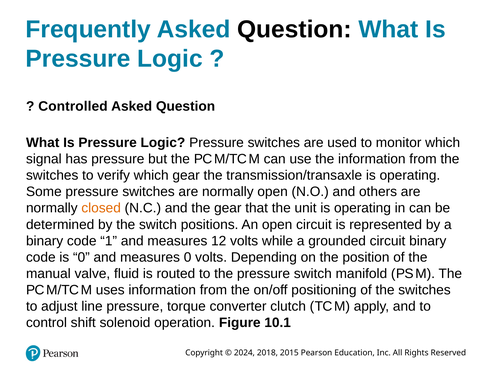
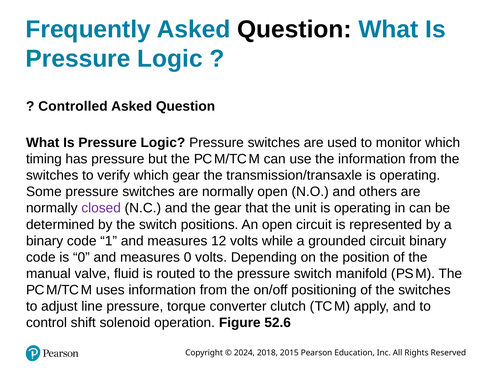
signal: signal -> timing (44, 159)
closed colour: orange -> purple (101, 208)
10.1: 10.1 -> 52.6 (278, 323)
